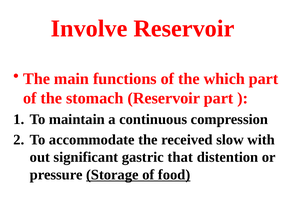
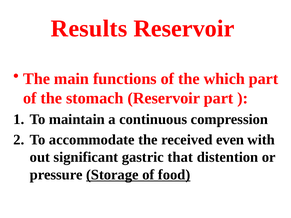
Involve: Involve -> Results (89, 29)
slow: slow -> even (230, 140)
